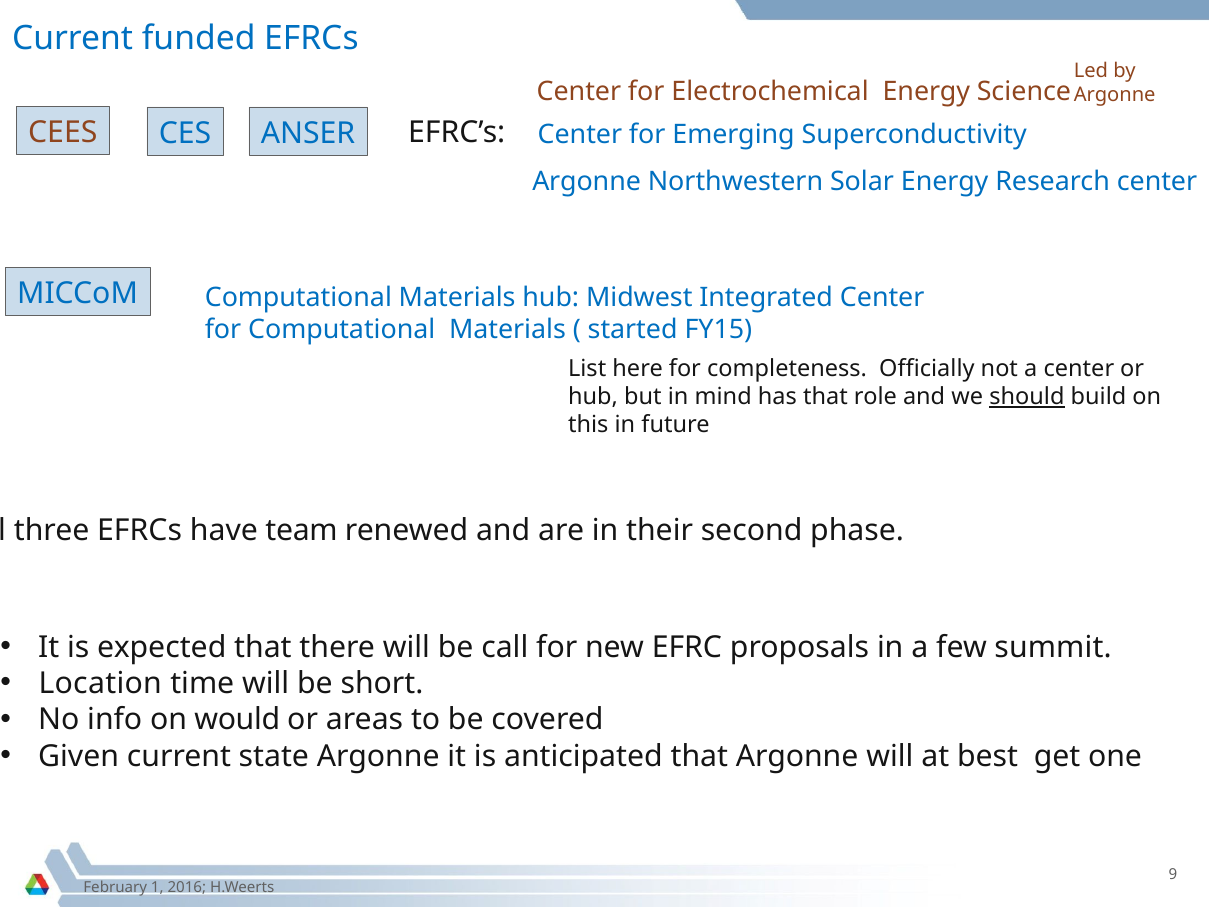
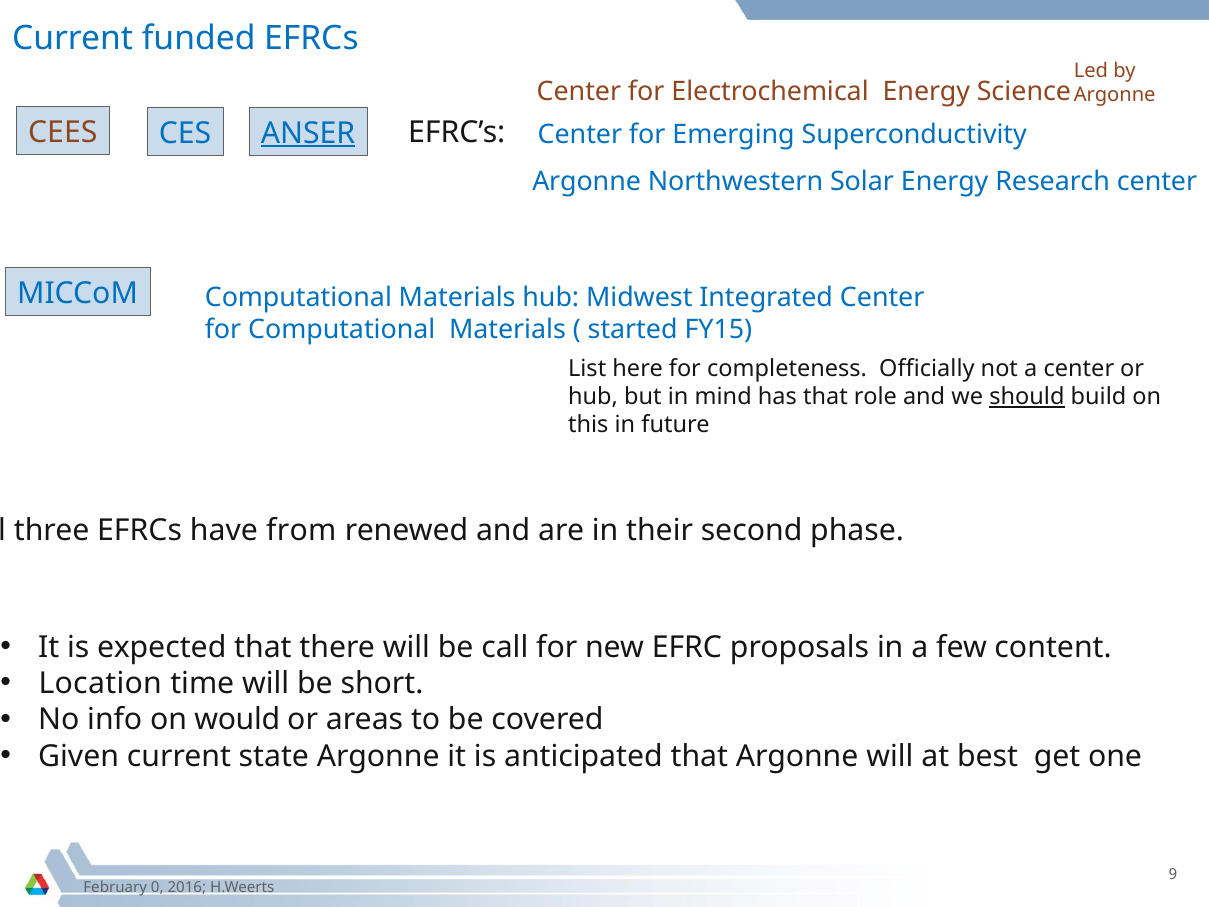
ANSER underline: none -> present (308, 133)
team: team -> from (301, 530)
summit: summit -> content (1053, 647)
1: 1 -> 0 (157, 887)
